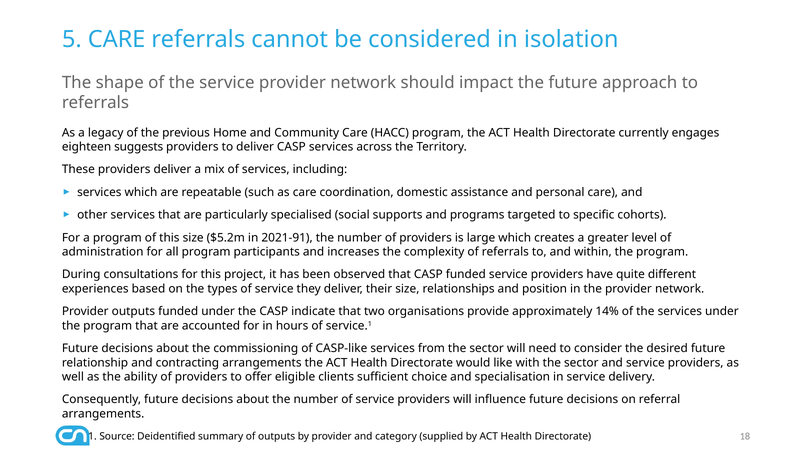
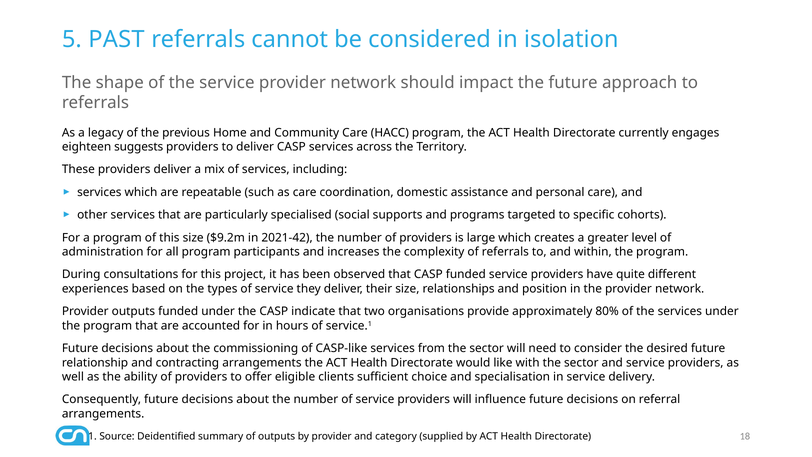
5 CARE: CARE -> PAST (116, 40)
$5.2m: $5.2m -> $9.2m (226, 238)
2021-91: 2021-91 -> 2021-42 (287, 238)
14%: 14% -> 80% (607, 311)
